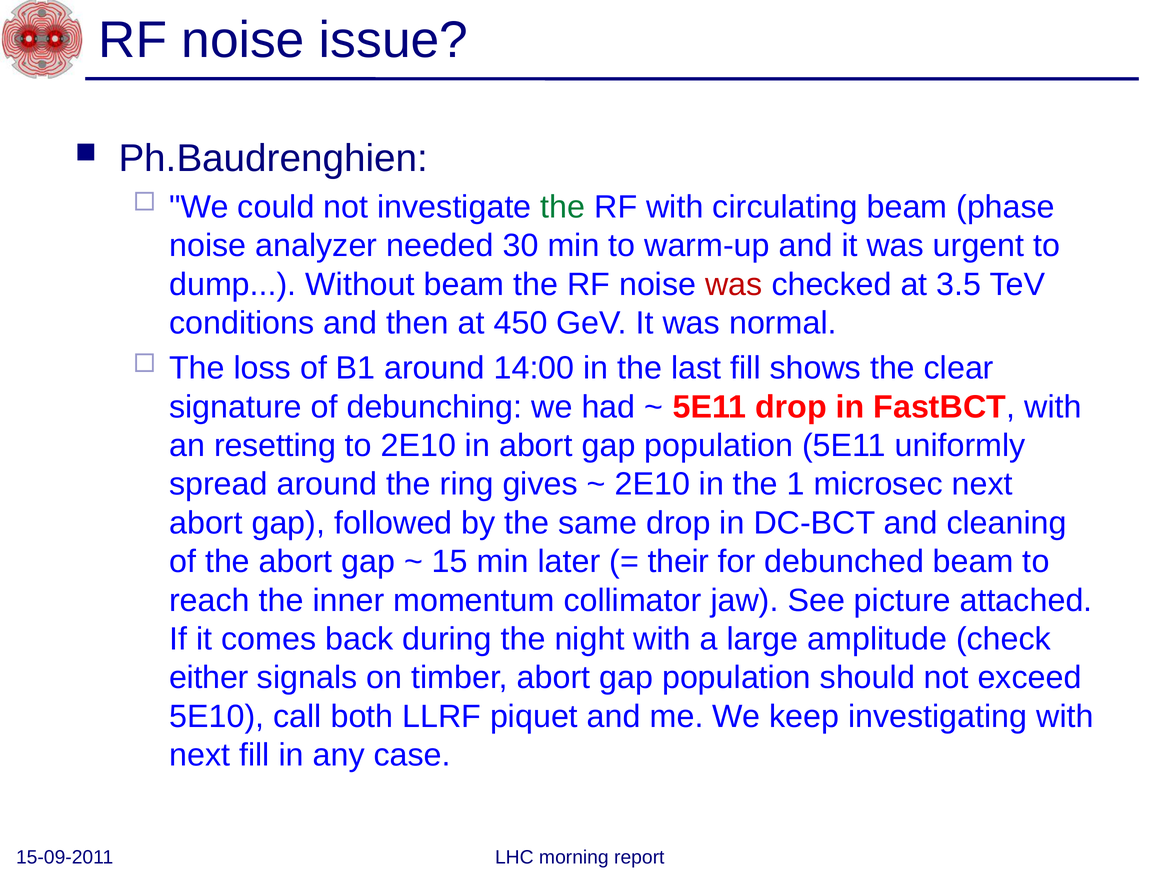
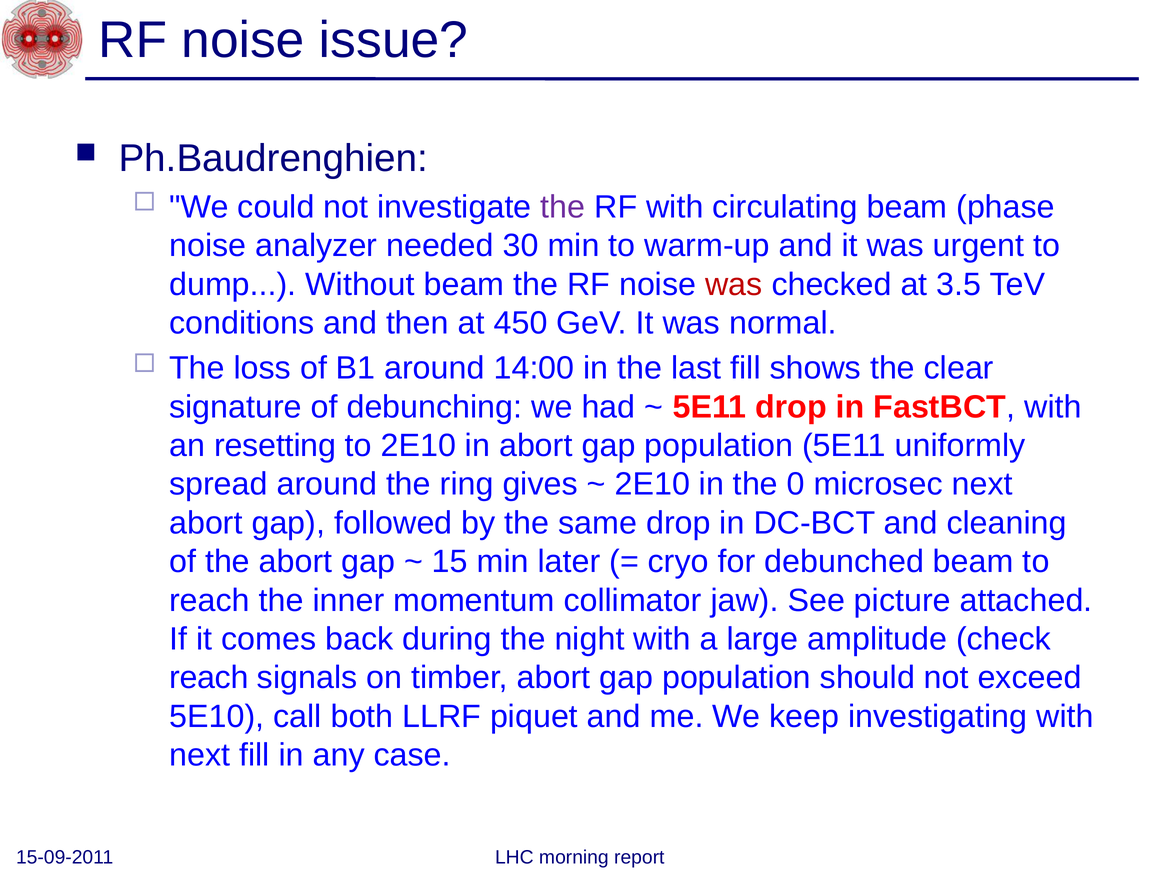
the colour: green -> purple (563, 207)
1: 1 -> 0 (796, 484)
their: their -> cryo (678, 562)
either: either -> reach (209, 678)
